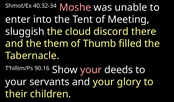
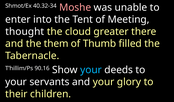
sluggish: sluggish -> thought (25, 32)
discord: discord -> greater (111, 32)
your colour: pink -> light blue (91, 70)
